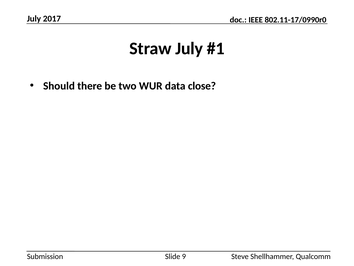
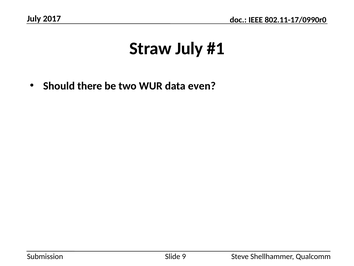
close: close -> even (202, 86)
